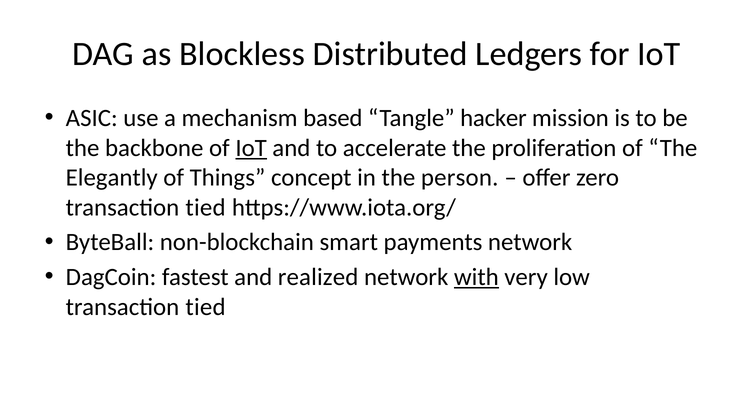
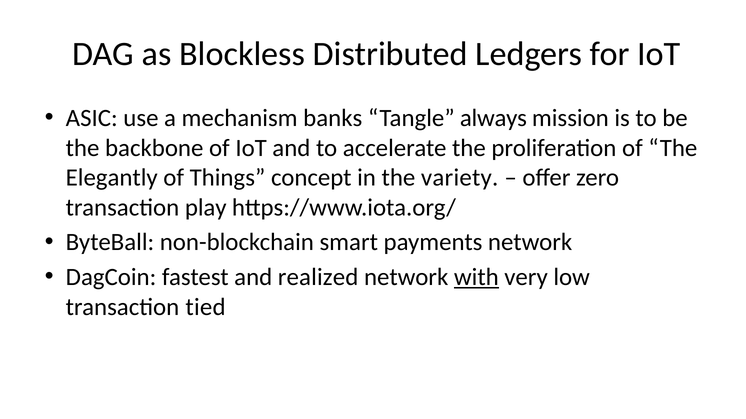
based: based -> banks (333, 118)
hacker: hacker -> always (493, 118)
IoT underline: present -> none (251, 148)
person: person -> variety (460, 178)
tied: tied -> play (206, 208)
